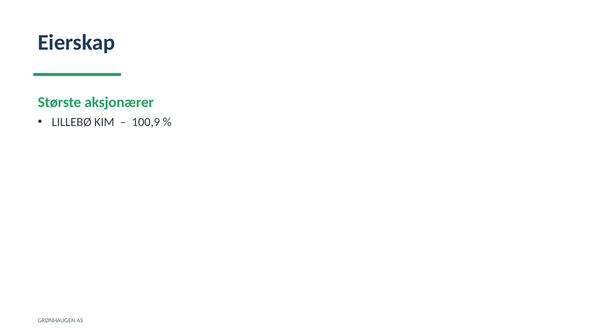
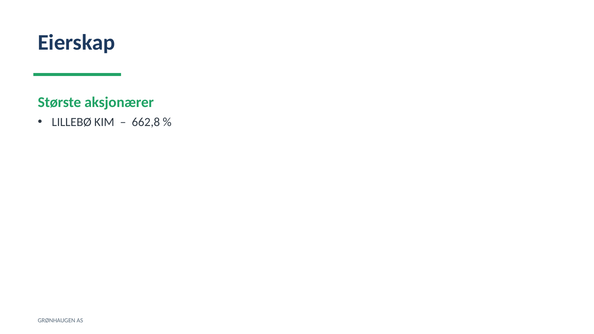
100,9: 100,9 -> 662,8 (146, 122)
